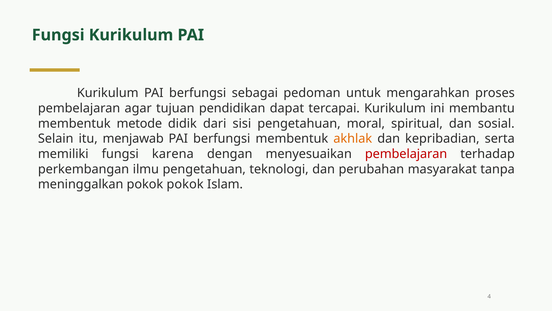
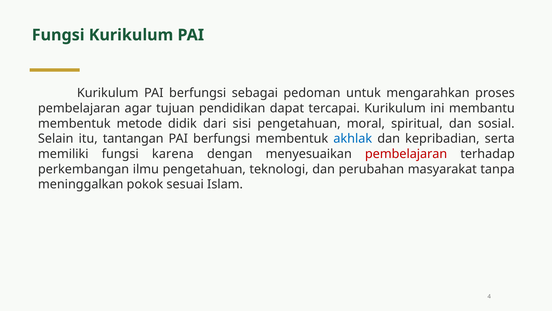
menjawab: menjawab -> tantangan (133, 139)
akhlak colour: orange -> blue (353, 139)
pokok pokok: pokok -> sesuai (185, 184)
